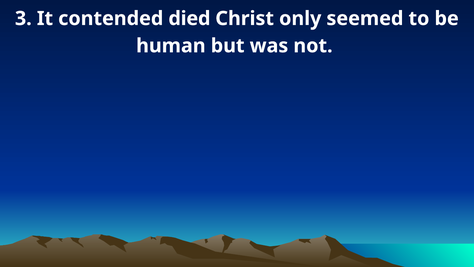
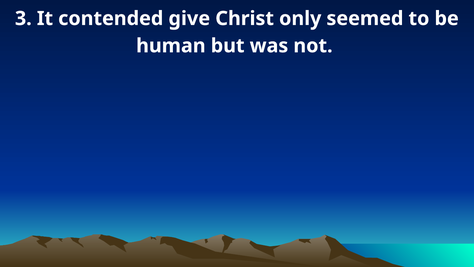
died: died -> give (189, 19)
